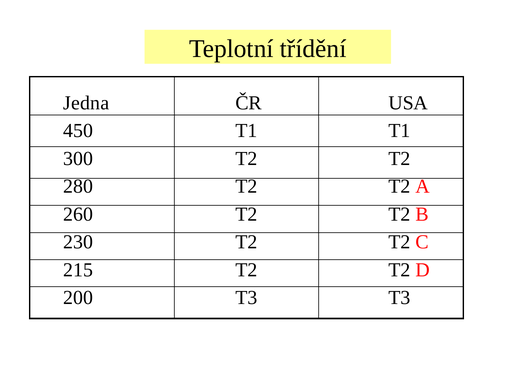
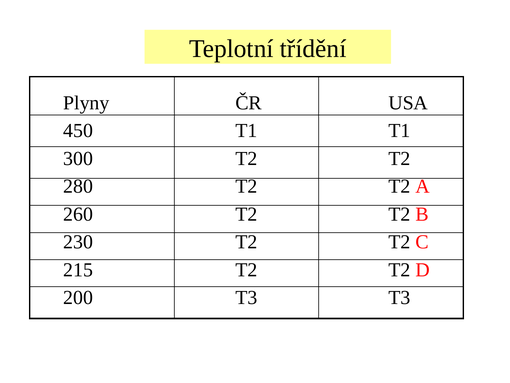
Jedna: Jedna -> Plyny (86, 103)
